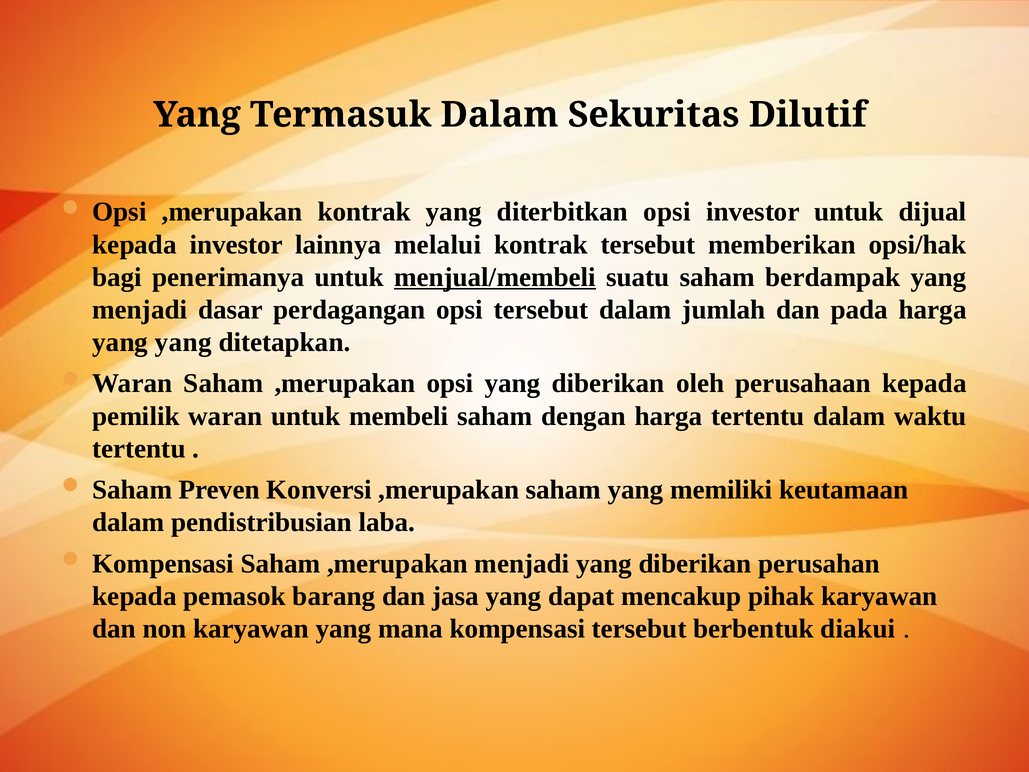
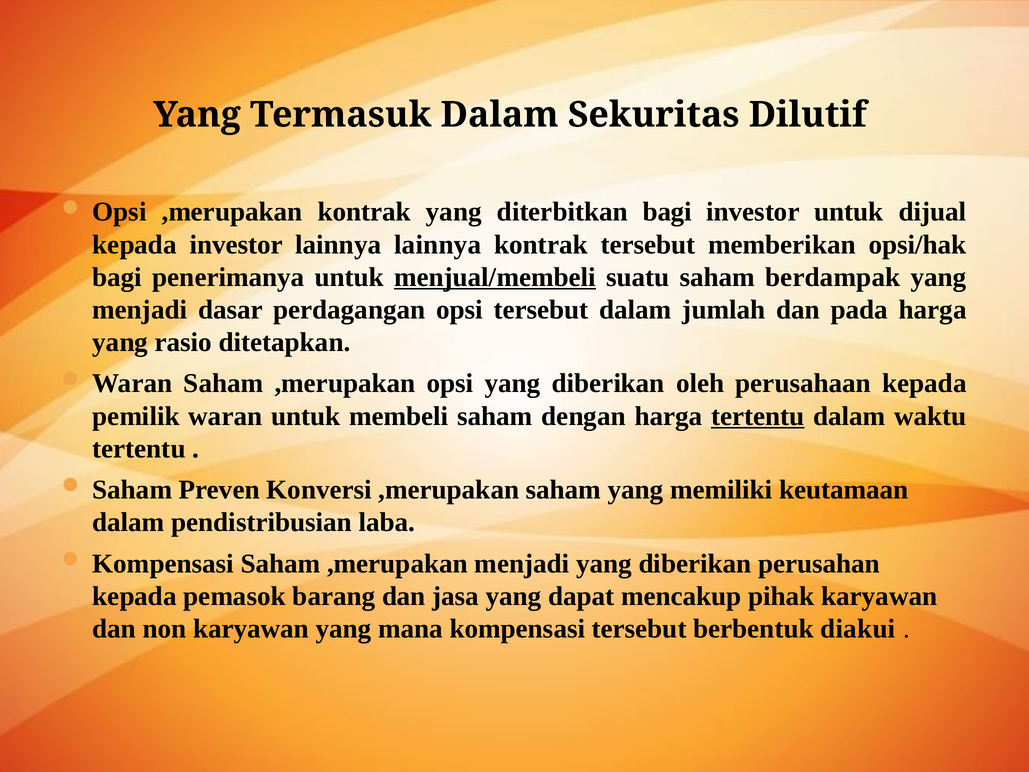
diterbitkan opsi: opsi -> bagi (667, 212)
lainnya melalui: melalui -> lainnya (438, 244)
yang yang: yang -> rasio (183, 342)
tertentu underline: none -> present (758, 416)
